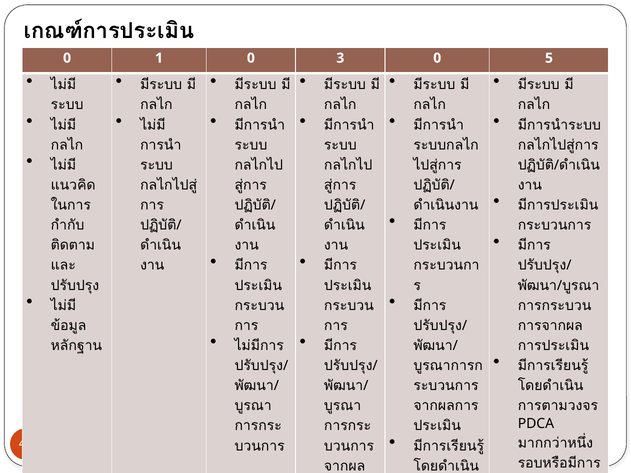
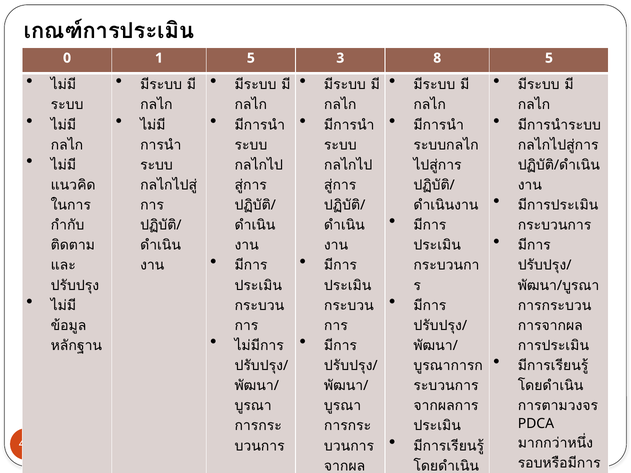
1 0: 0 -> 5 (251, 58)
3 0: 0 -> 8 (437, 58)
